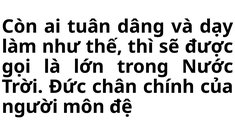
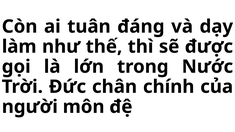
dâng: dâng -> đáng (141, 27)
